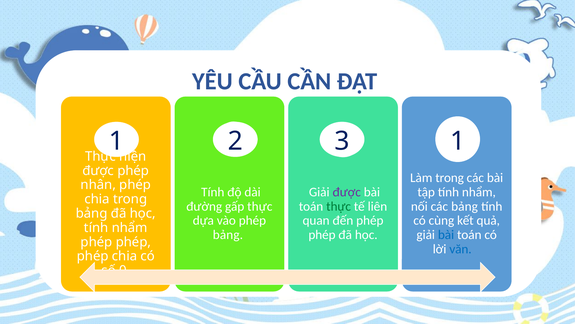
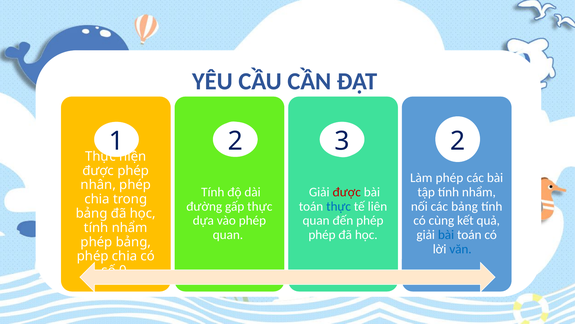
3 1: 1 -> 2 (458, 141)
Làm trong: trong -> phép (449, 178)
được colour: purple -> red (347, 192)
thực colour: green -> blue (339, 206)
bảng: bảng -> quan (228, 234)
phép: phép -> bảng (133, 242)
